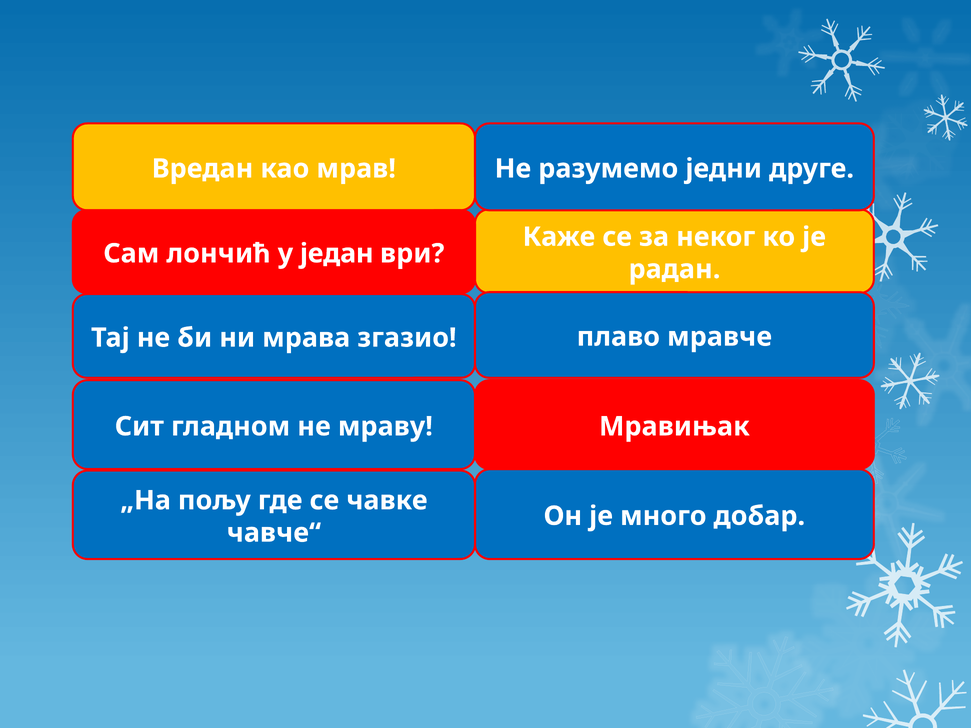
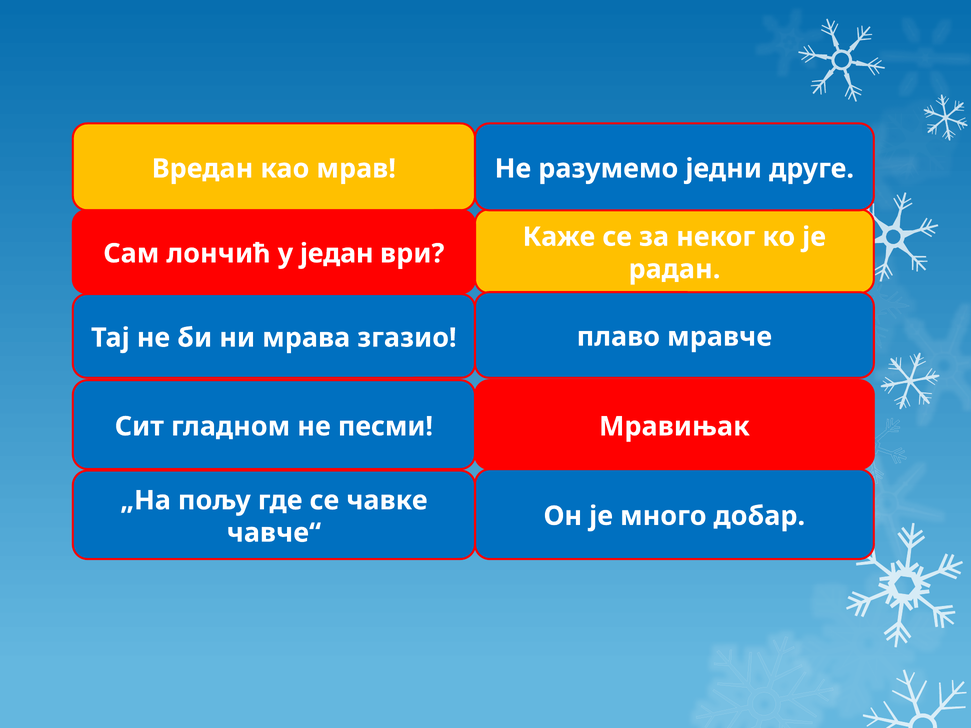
мраву: мраву -> песми (385, 427)
